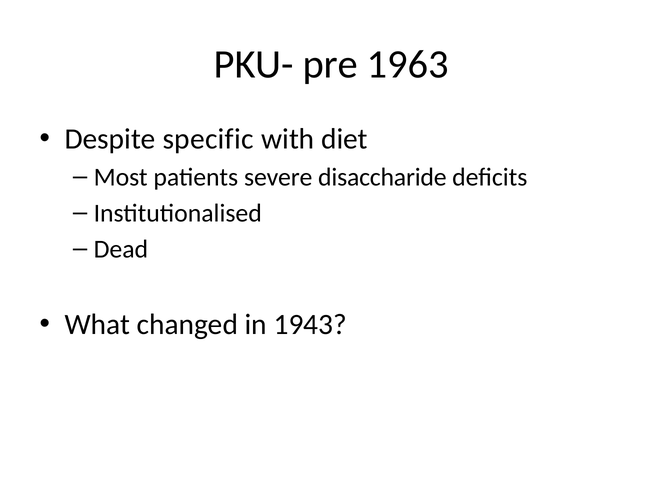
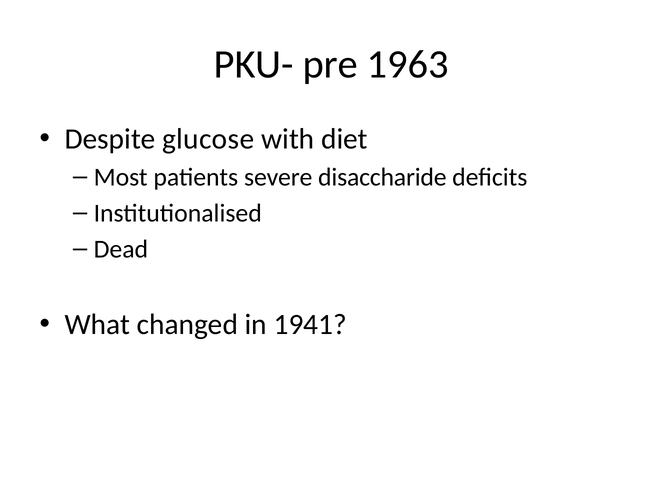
specific: specific -> glucose (208, 139)
1943: 1943 -> 1941 (310, 325)
